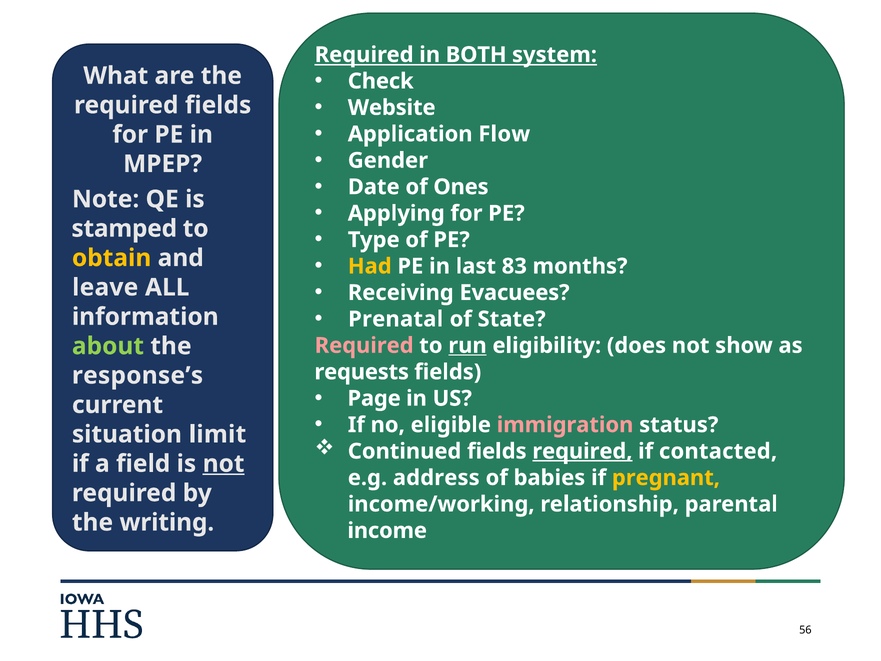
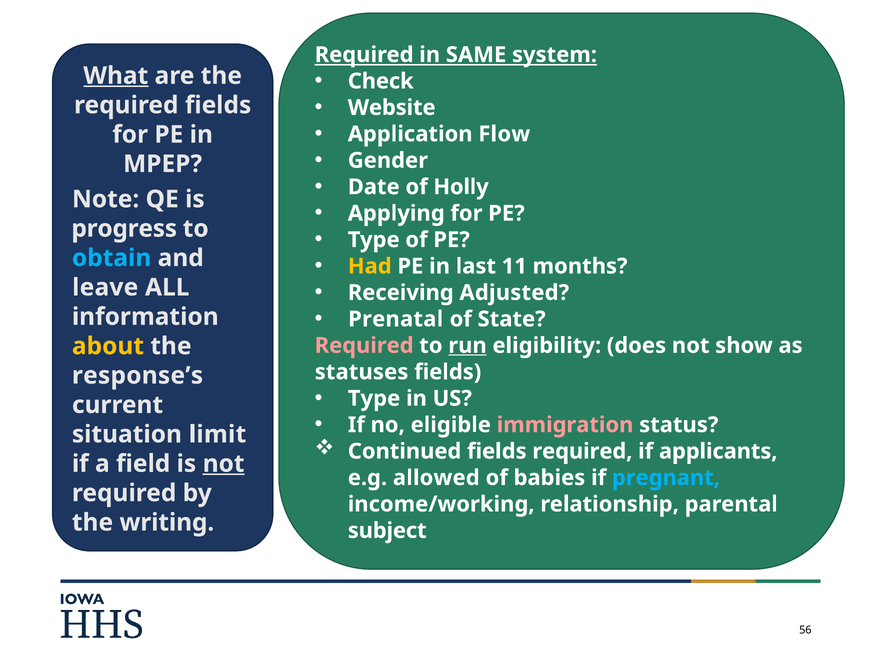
BOTH: BOTH -> SAME (476, 55)
What underline: none -> present (116, 76)
Ones: Ones -> Holly (461, 187)
stamped: stamped -> progress (124, 229)
obtain colour: yellow -> light blue (112, 258)
83: 83 -> 11 (514, 266)
Evacuees: Evacuees -> Adjusted (514, 293)
about colour: light green -> yellow (108, 346)
requests: requests -> statuses (362, 372)
Page: Page -> Type (374, 398)
required underline: present -> none (582, 451)
contacted: contacted -> applicants (718, 451)
address: address -> allowed (436, 478)
pregnant colour: yellow -> light blue (666, 478)
income: income -> subject (387, 530)
